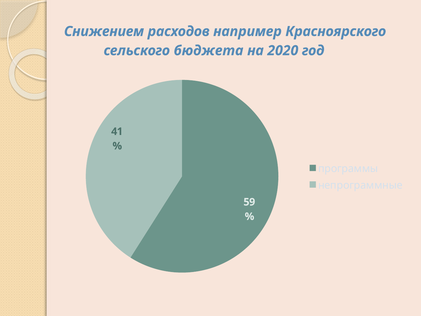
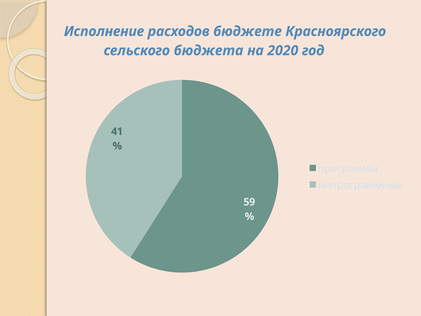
Снижением: Снижением -> Исполнение (104, 31)
например: например -> бюджете (247, 31)
